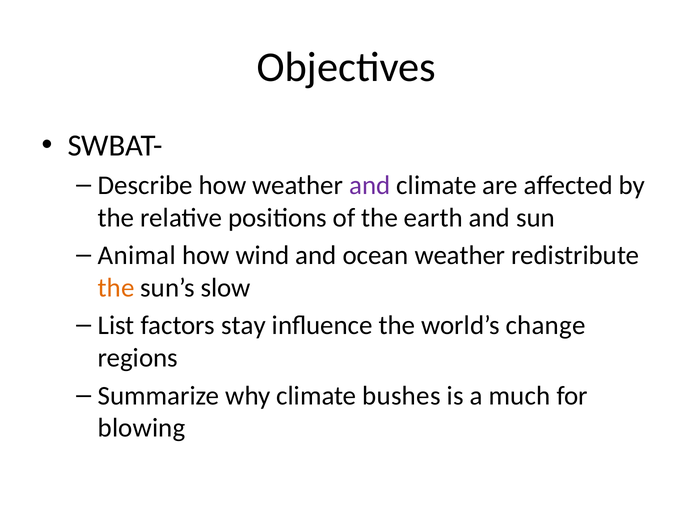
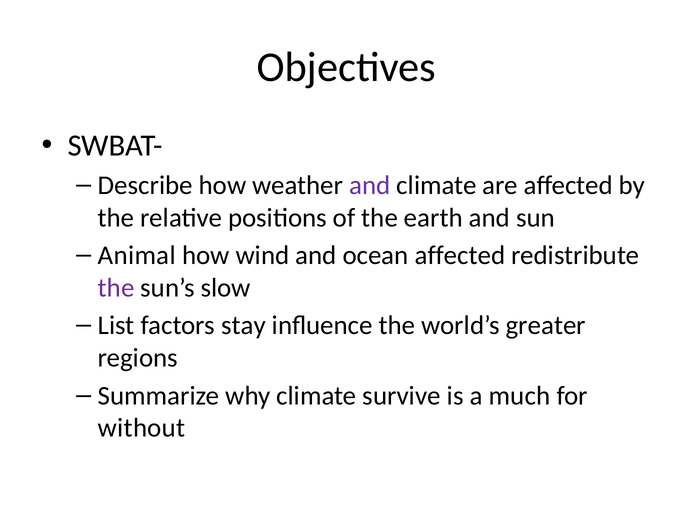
ocean weather: weather -> affected (460, 255)
the colour: orange -> purple (116, 288)
change: change -> greater (546, 325)
bushes: bushes -> survive (402, 396)
blowing: blowing -> without (142, 428)
